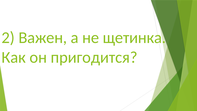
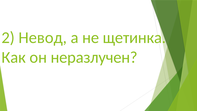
Важен: Важен -> Невод (43, 38)
пригодится: пригодится -> неразлучен (94, 57)
